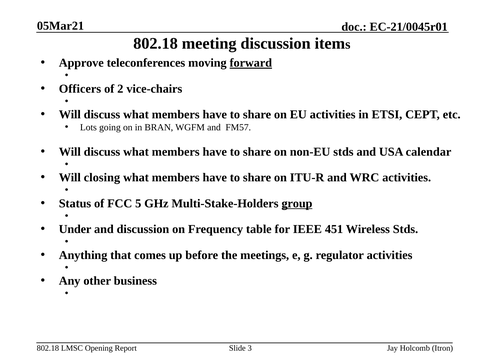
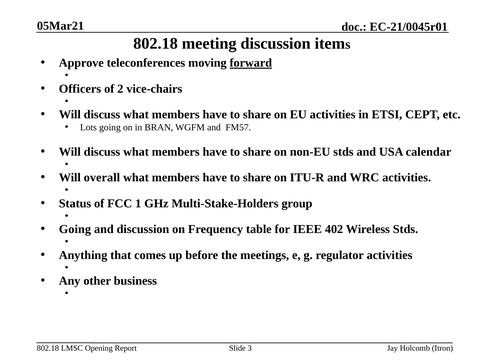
closing: closing -> overall (102, 178)
5: 5 -> 1 (138, 204)
group underline: present -> none (297, 204)
Under: Under -> Going (75, 230)
451: 451 -> 402 (334, 230)
